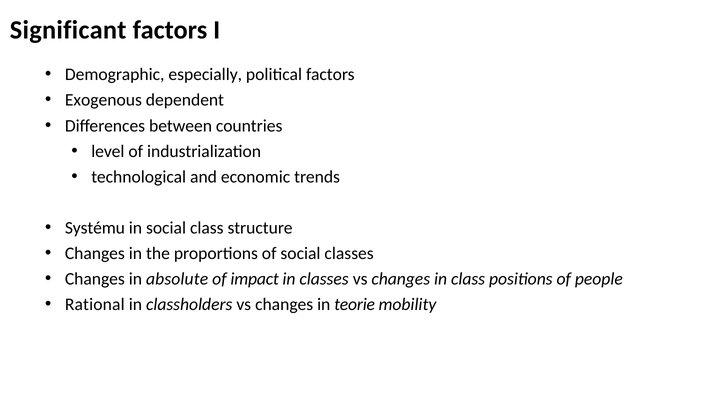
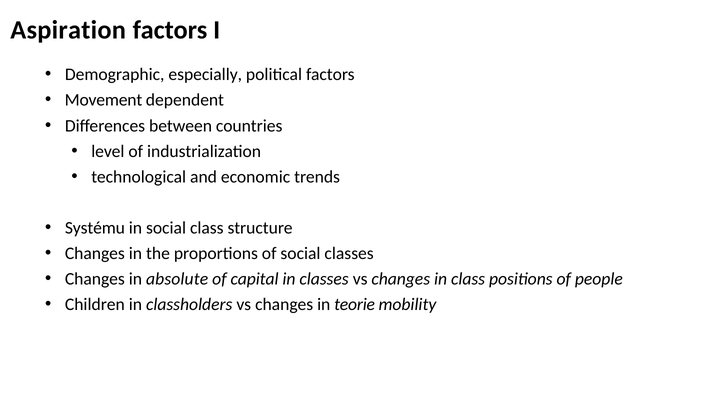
Significant: Significant -> Aspiration (68, 30)
Exogenous: Exogenous -> Movement (103, 100)
impact: impact -> capital (255, 278)
Rational: Rational -> Children (95, 304)
